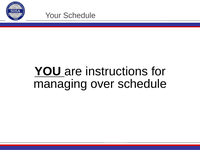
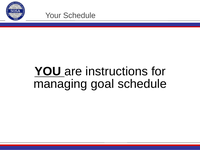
over: over -> goal (102, 84)
